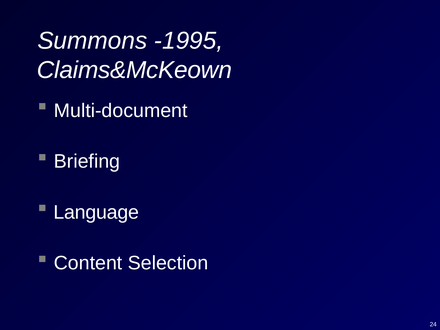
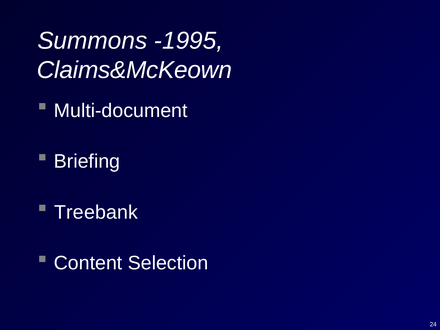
Language: Language -> Treebank (96, 212)
